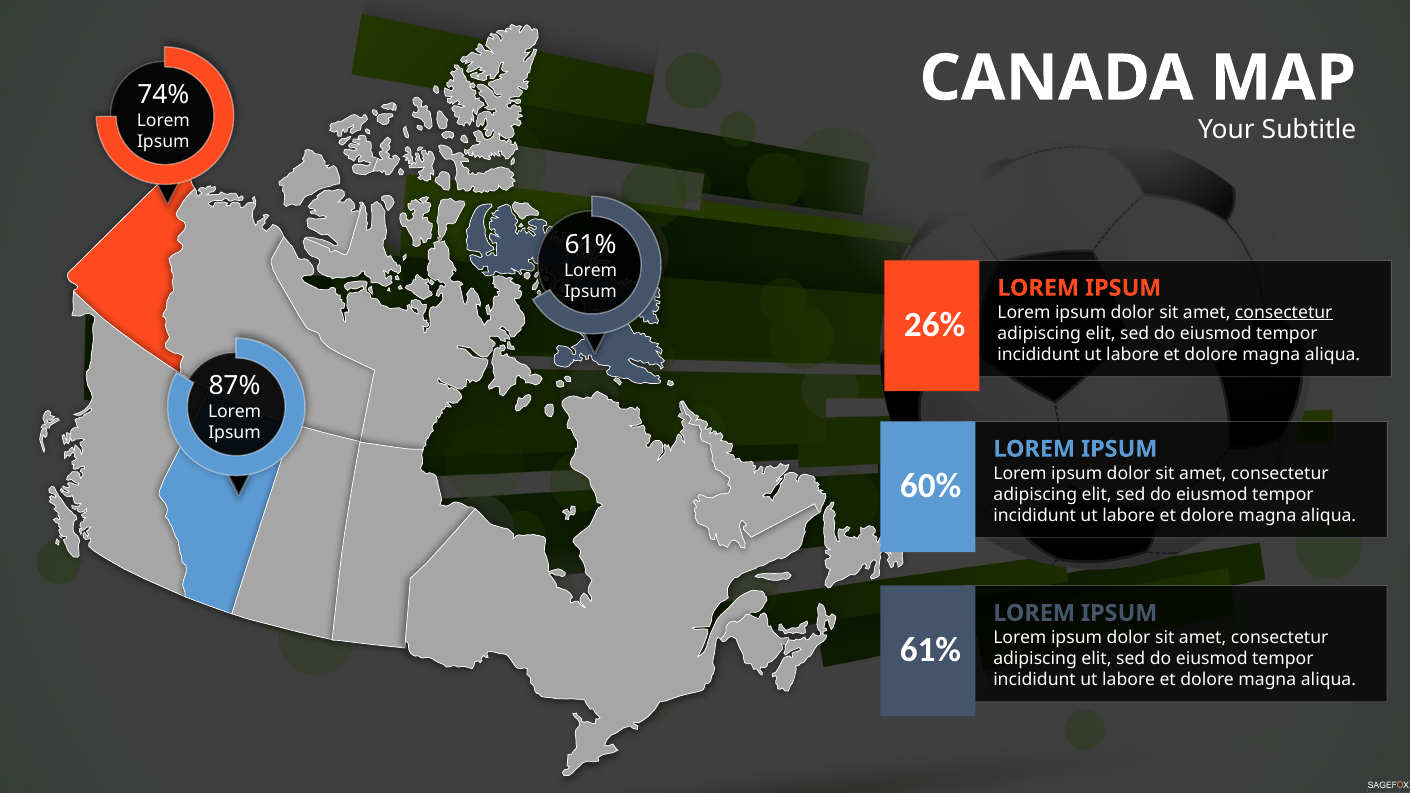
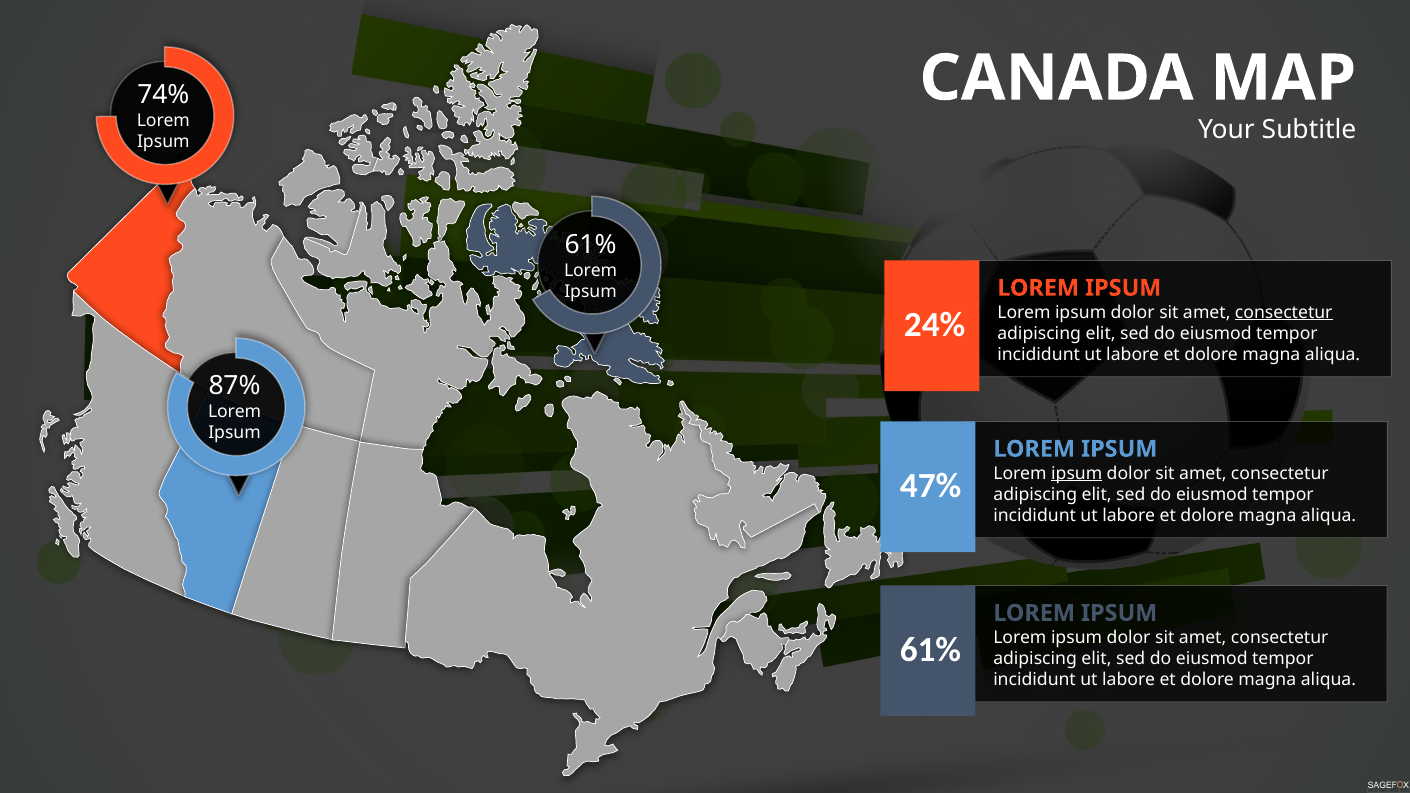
26%: 26% -> 24% (935, 325)
ipsum underline: none -> present (1077, 473)
60%: 60% -> 47% (931, 486)
